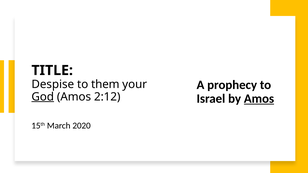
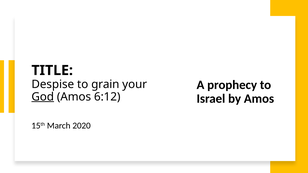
them: them -> grain (105, 84)
Amos underline: present -> none (259, 99)
2:12: 2:12 -> 6:12 (107, 97)
